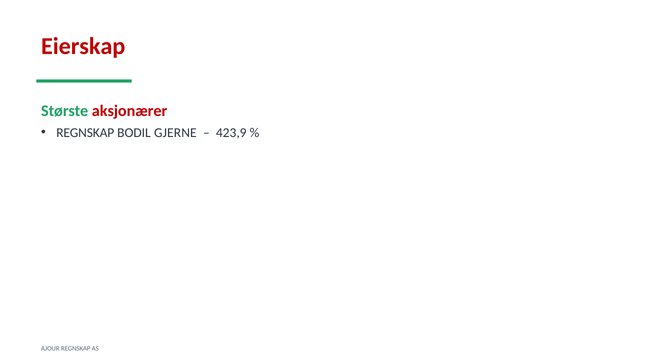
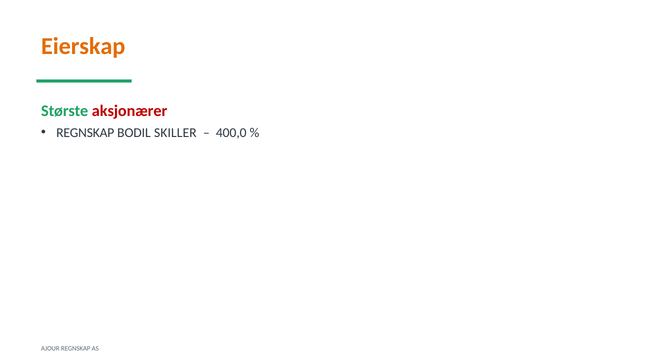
Eierskap colour: red -> orange (83, 46)
GJERNE: GJERNE -> SKILLER (175, 133)
423,9: 423,9 -> 400,0 (231, 133)
